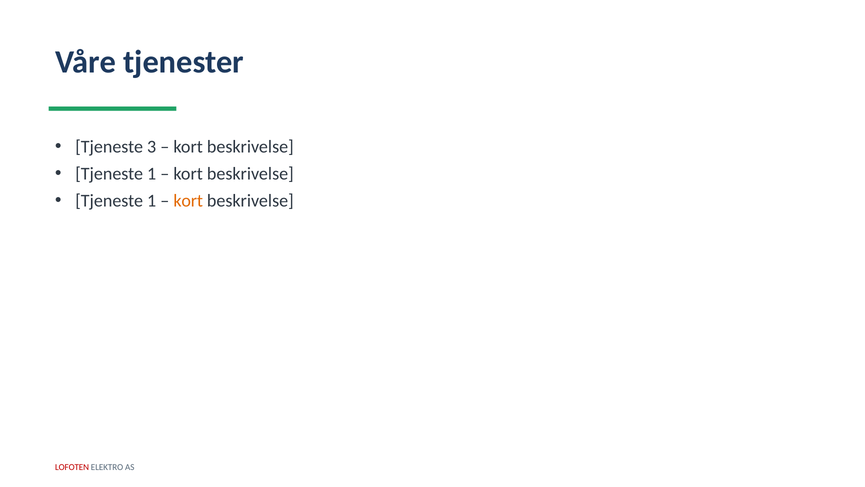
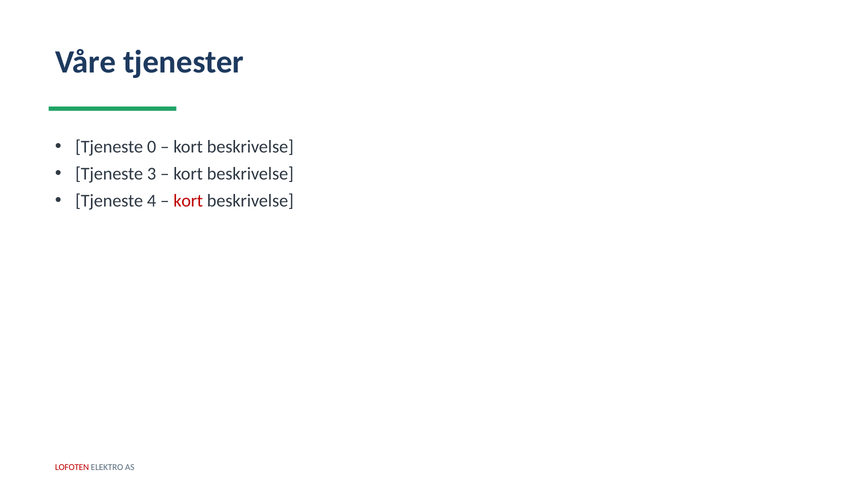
3: 3 -> 0 (152, 147)
1: 1 -> 3 (152, 174)
1: 1 -> 4 (152, 201)
kort colour: orange -> red (188, 201)
